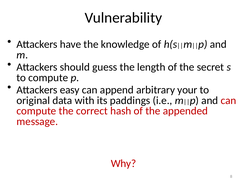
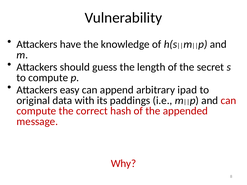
your: your -> ipad (187, 90)
